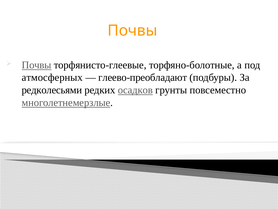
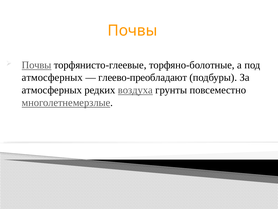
редколесьями: редколесьями -> атмосферных (52, 90)
осадков: осадков -> воздуха (135, 90)
